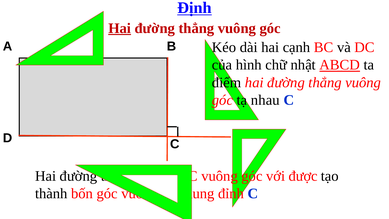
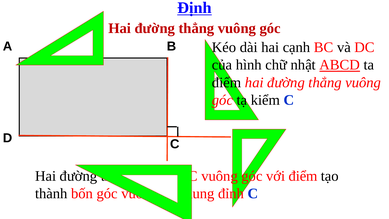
Hai underline: present -> none (120, 28)
nhau: nhau -> kiểm (265, 100)
với được: được -> điểm (303, 176)
